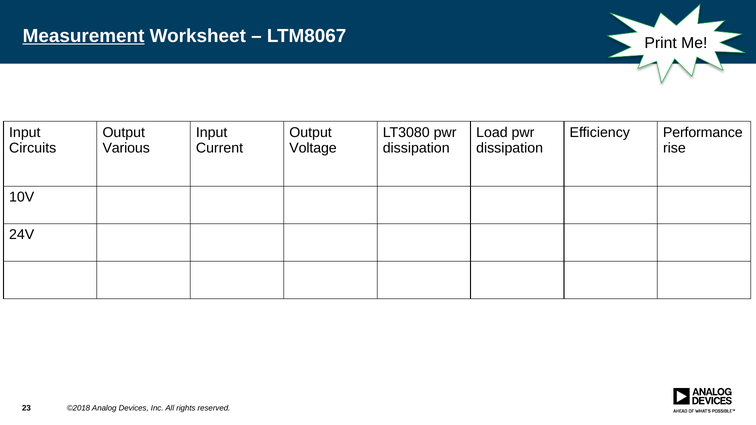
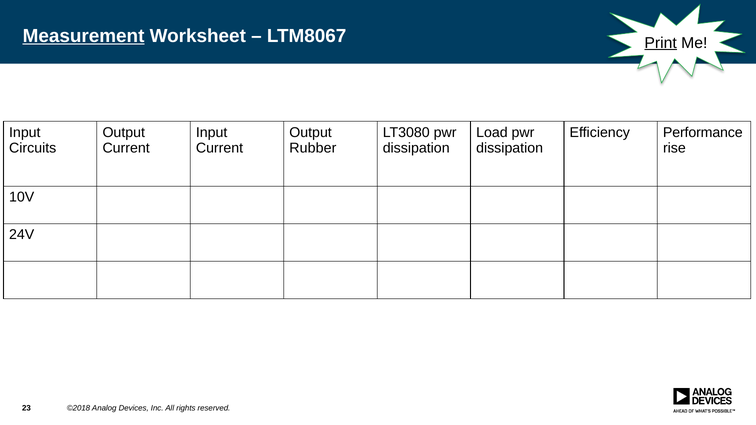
Print underline: none -> present (661, 43)
Various: Various -> Current (126, 148)
Voltage: Voltage -> Rubber (313, 148)
